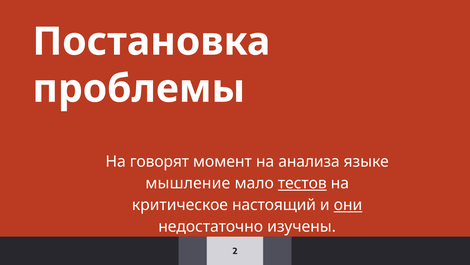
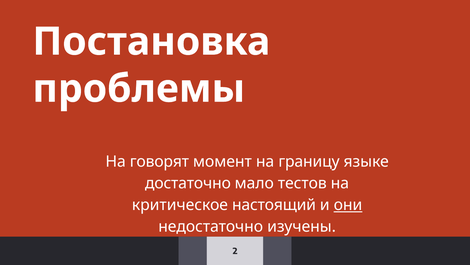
анализа: анализа -> границу (309, 161)
мышление: мышление -> достаточно (188, 183)
тестов underline: present -> none (302, 183)
